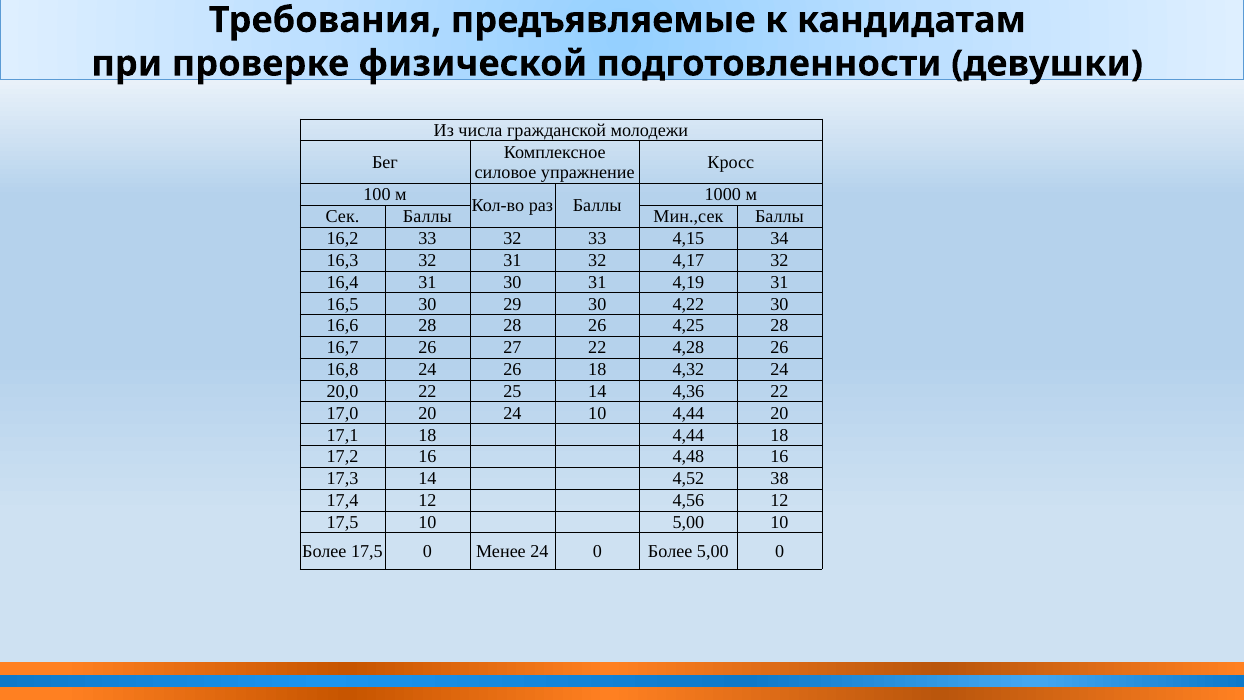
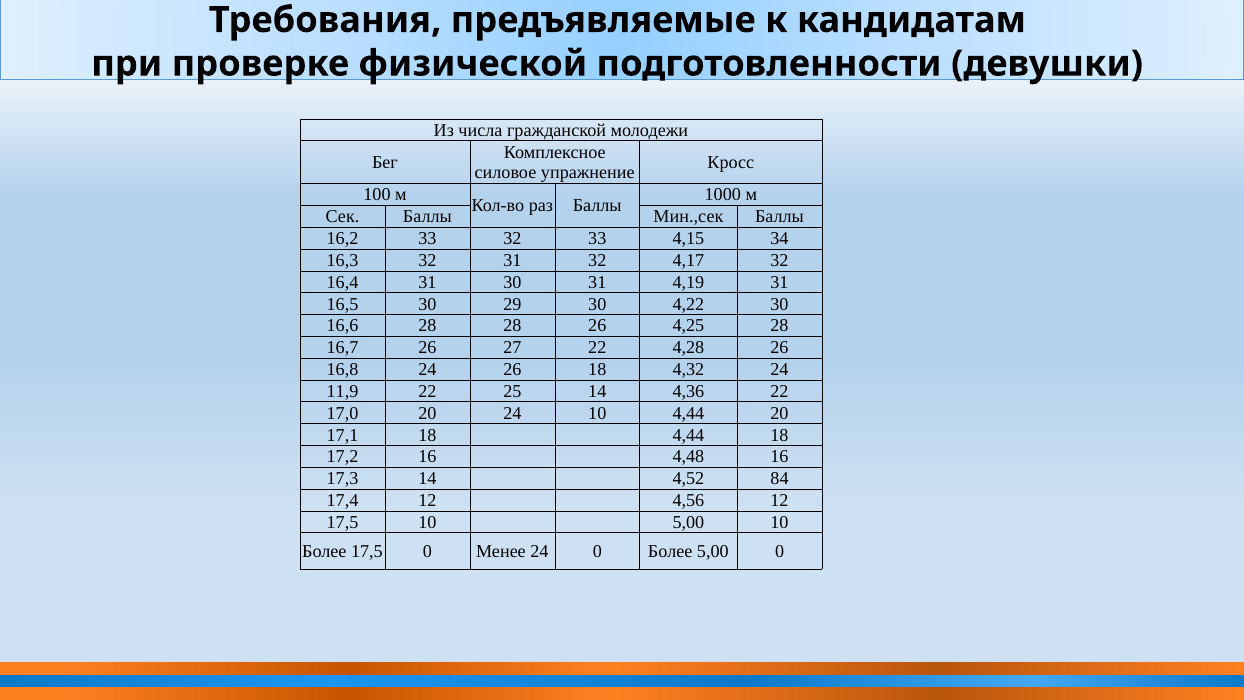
20,0: 20,0 -> 11,9 (343, 391)
38: 38 -> 84 (780, 479)
